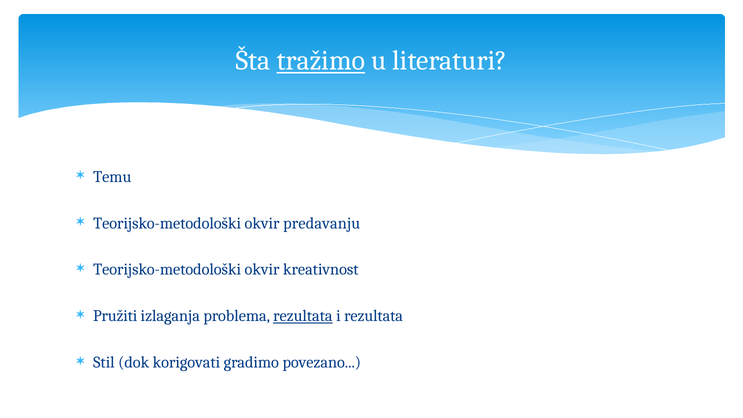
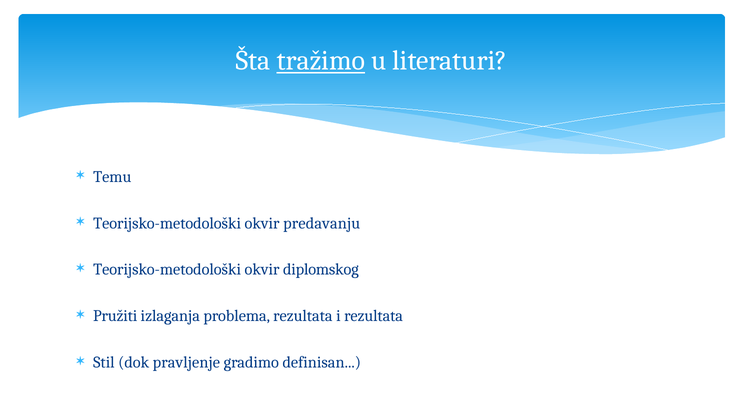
kreativnost: kreativnost -> diplomskog (321, 270)
rezultata underline: present -> none (303, 316)
korigovati: korigovati -> pravljenje (186, 362)
povezano: povezano -> definisan (322, 362)
